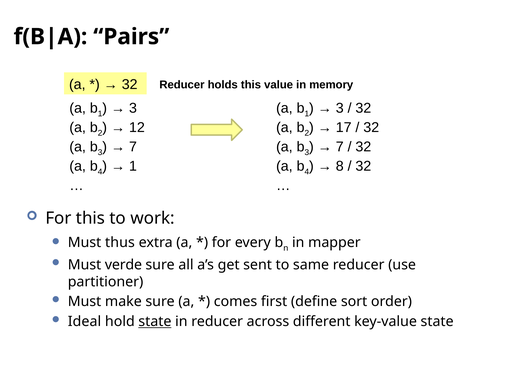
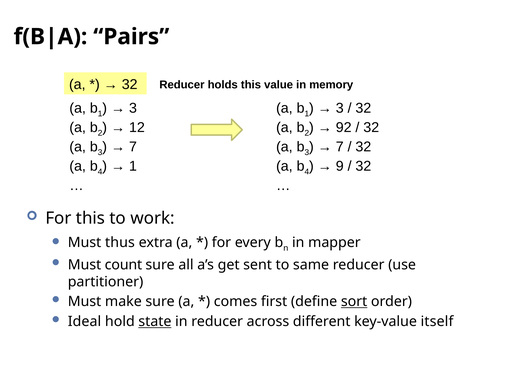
17: 17 -> 92 (344, 127)
8: 8 -> 9 (340, 166)
verde: verde -> count (123, 264)
sort underline: none -> present (354, 301)
key-value state: state -> itself (437, 321)
